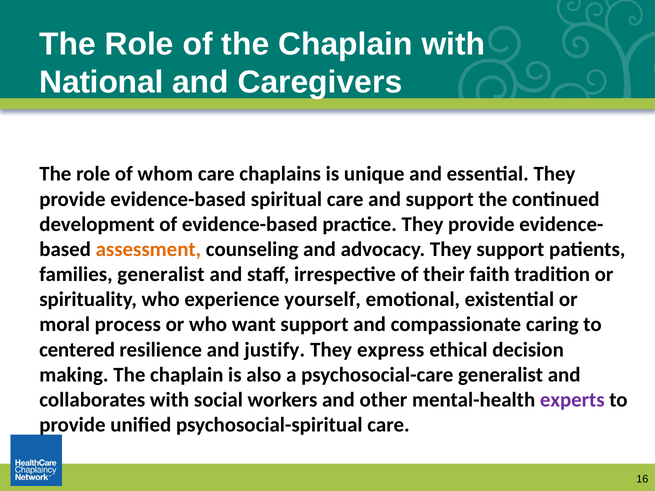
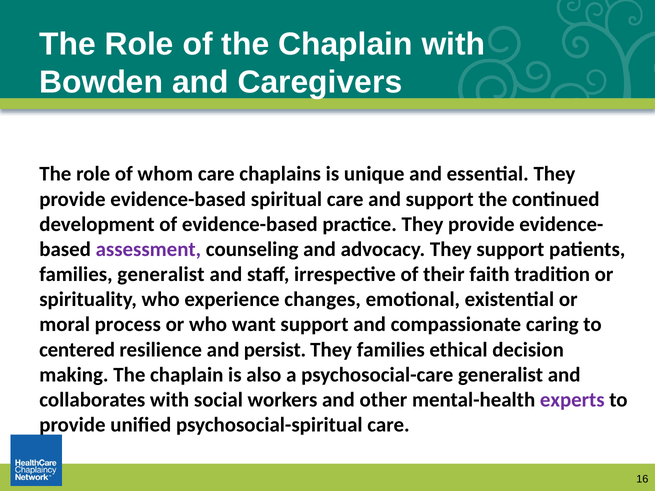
National: National -> Bowden (101, 82)
assessment colour: orange -> purple (148, 249)
yourself: yourself -> changes (323, 300)
justify: justify -> persist (275, 350)
They express: express -> families (391, 350)
